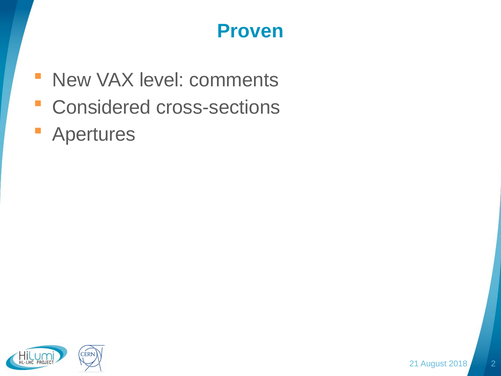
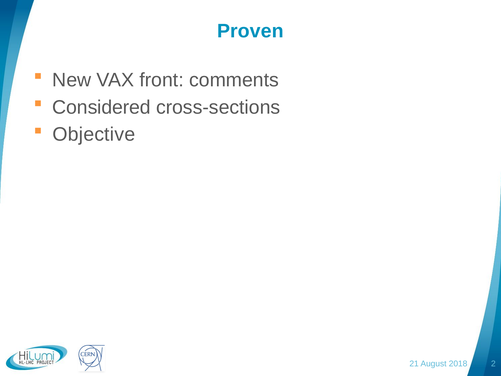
level: level -> front (162, 80)
Apertures: Apertures -> Objective (94, 134)
